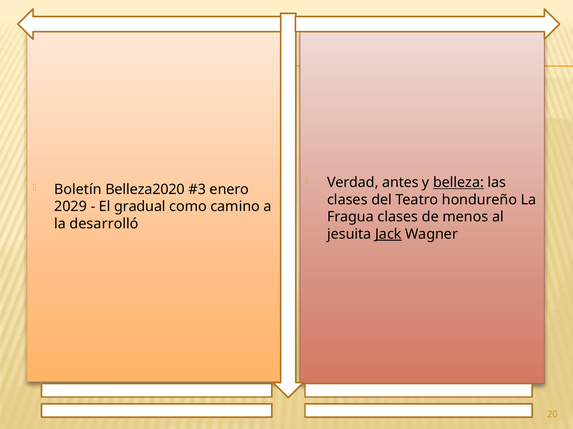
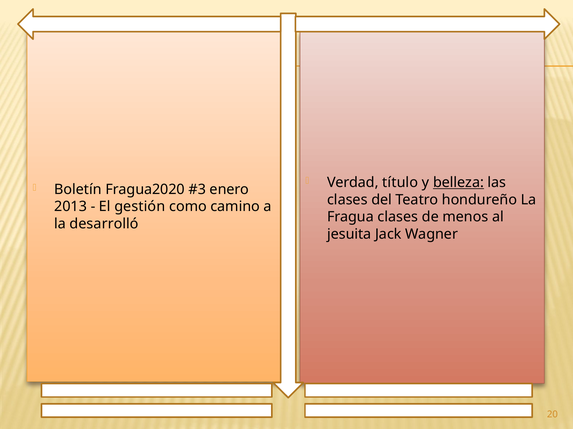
antes: antes -> título (400, 183)
Belleza2020: Belleza2020 -> Fragua2020 (145, 190)
2029: 2029 -> 2013 (71, 207)
gradual: gradual -> gestión (140, 207)
Jack underline: present -> none (388, 234)
